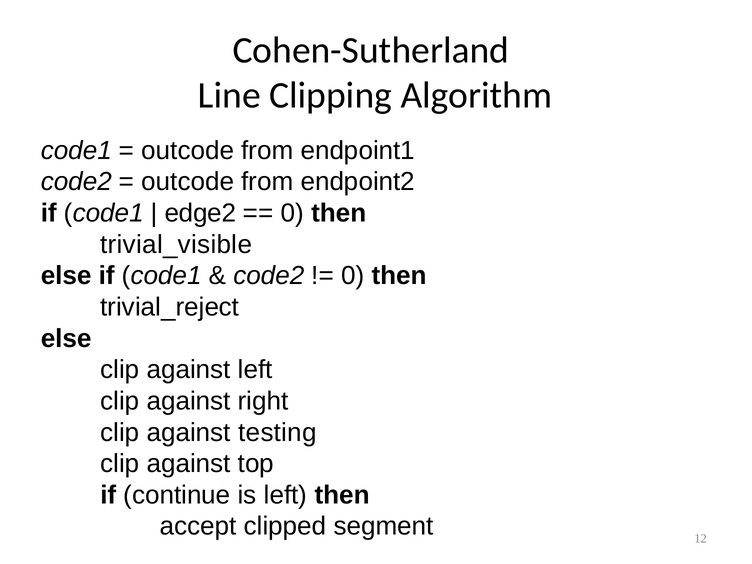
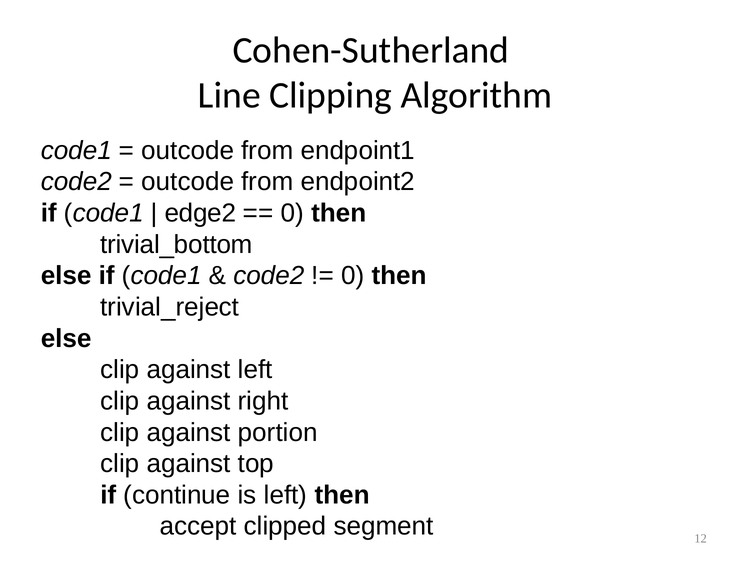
trivial_visible: trivial_visible -> trivial_bottom (176, 244)
testing: testing -> portion (278, 432)
